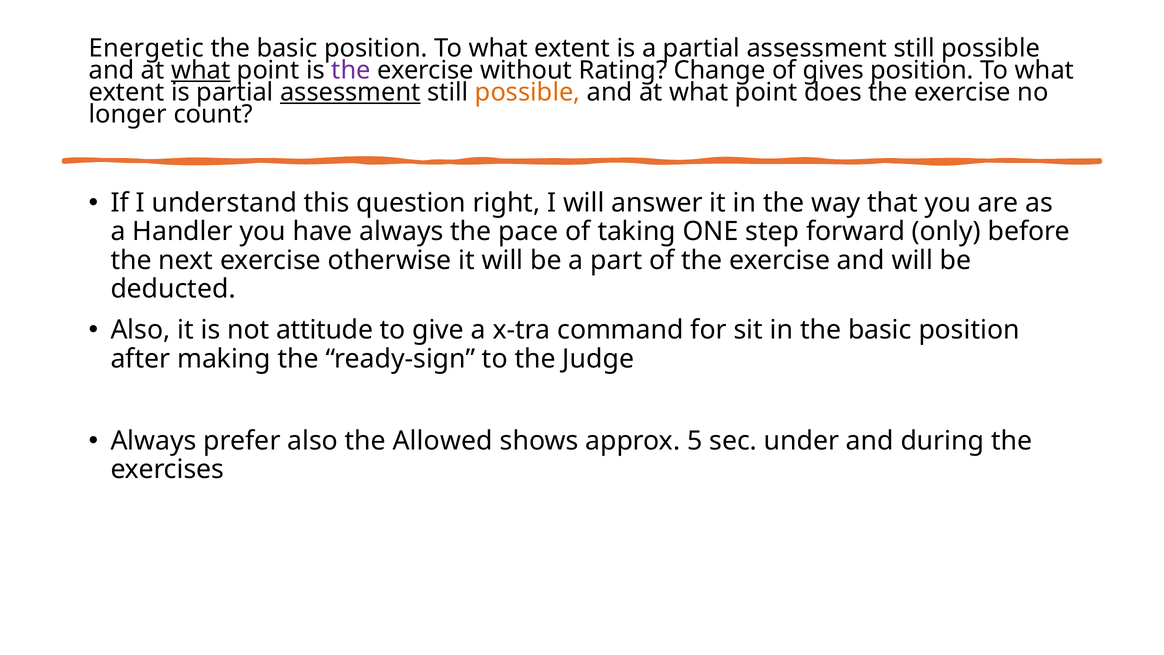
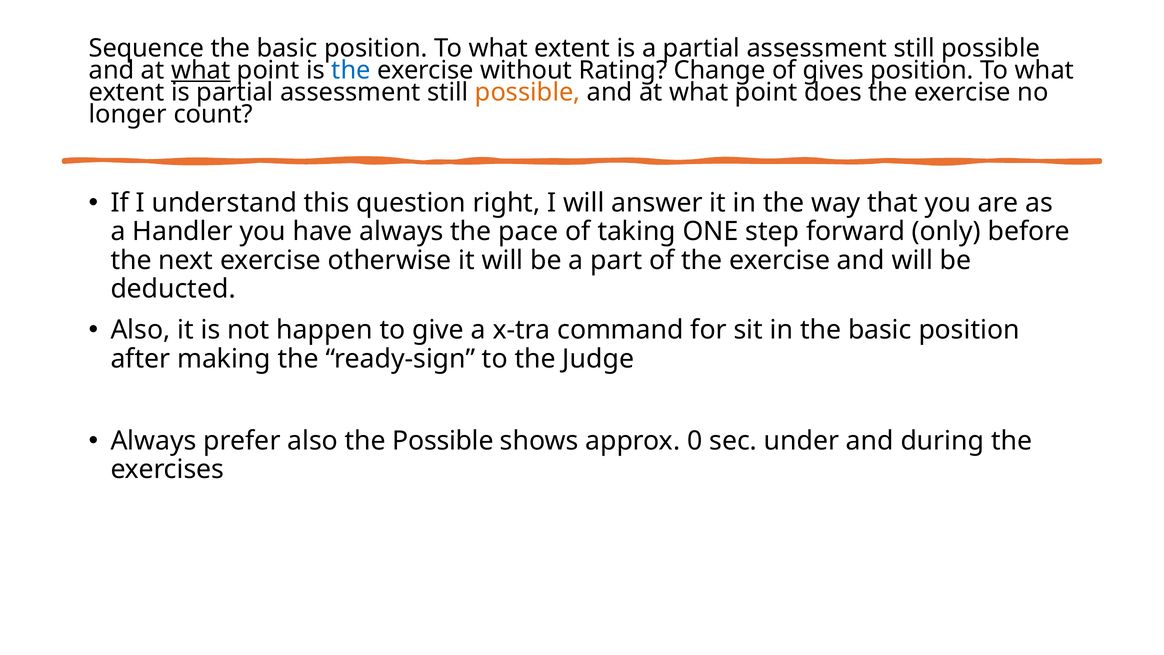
Energetic: Energetic -> Sequence (147, 48)
the colour: purple -> blue (351, 70)
assessment underline: present -> none (350, 92)
attitude: attitude -> happen (324, 330)
the Allowed: Allowed -> Possible (443, 441)
5: 5 -> 0 (695, 441)
